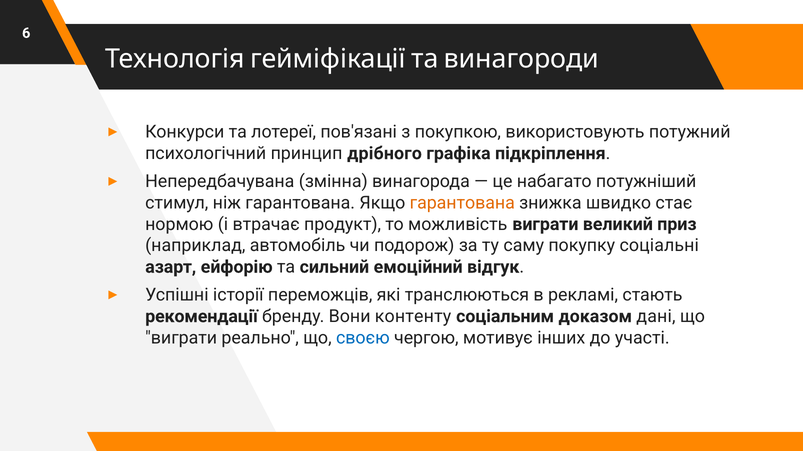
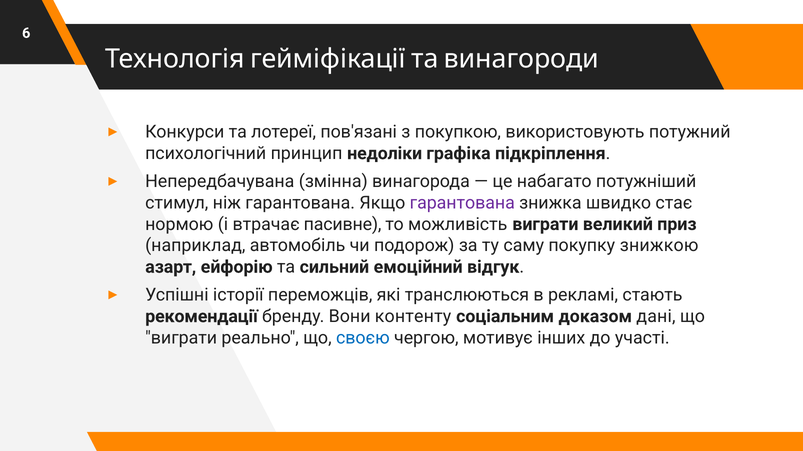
дрібного: дрібного -> недоліки (385, 154)
гарантована colour: orange -> purple (462, 203)
продукт: продукт -> пасивне (343, 224)
соціальні: соціальні -> знижкою (659, 246)
